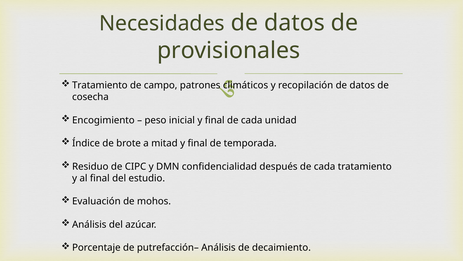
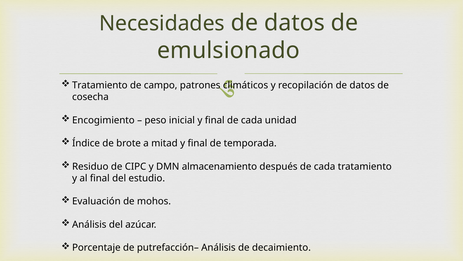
provisionales: provisionales -> emulsionado (228, 50)
confidencialidad: confidencialidad -> almacenamiento (219, 166)
